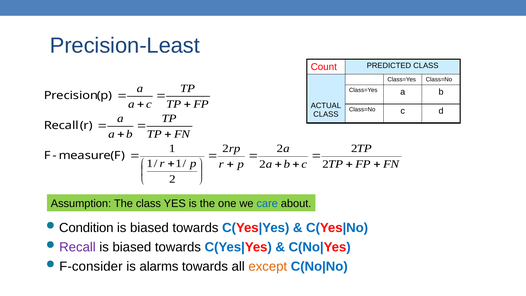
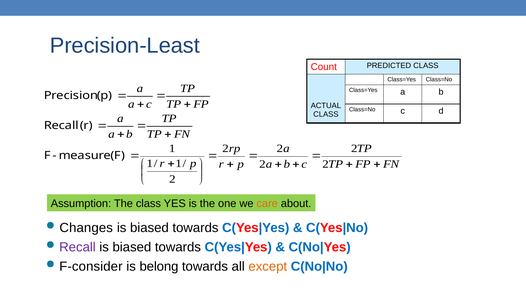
care colour: blue -> orange (267, 203)
Condition: Condition -> Changes (86, 228)
alarms: alarms -> belong (159, 266)
